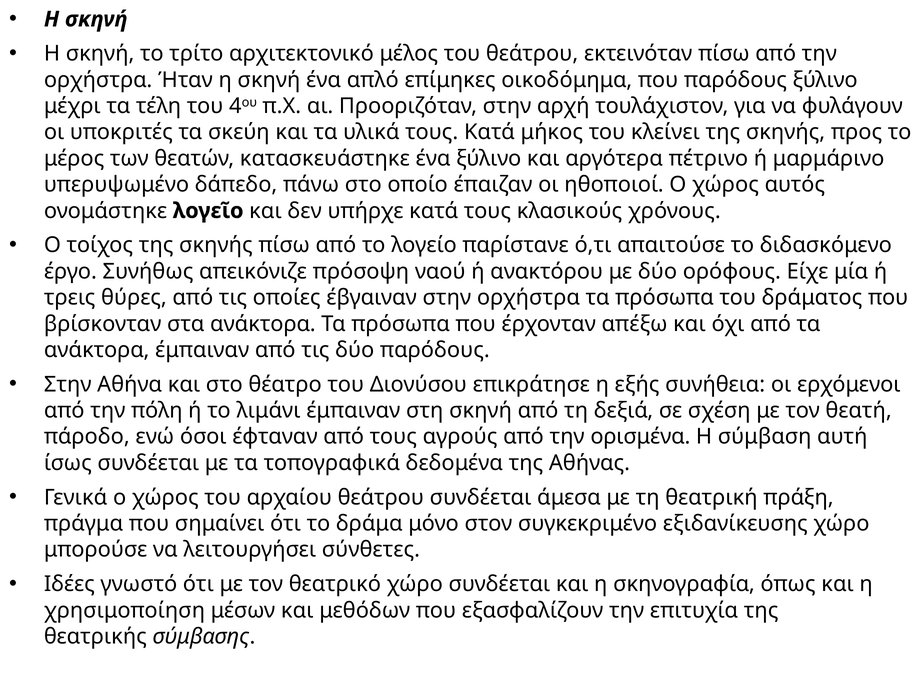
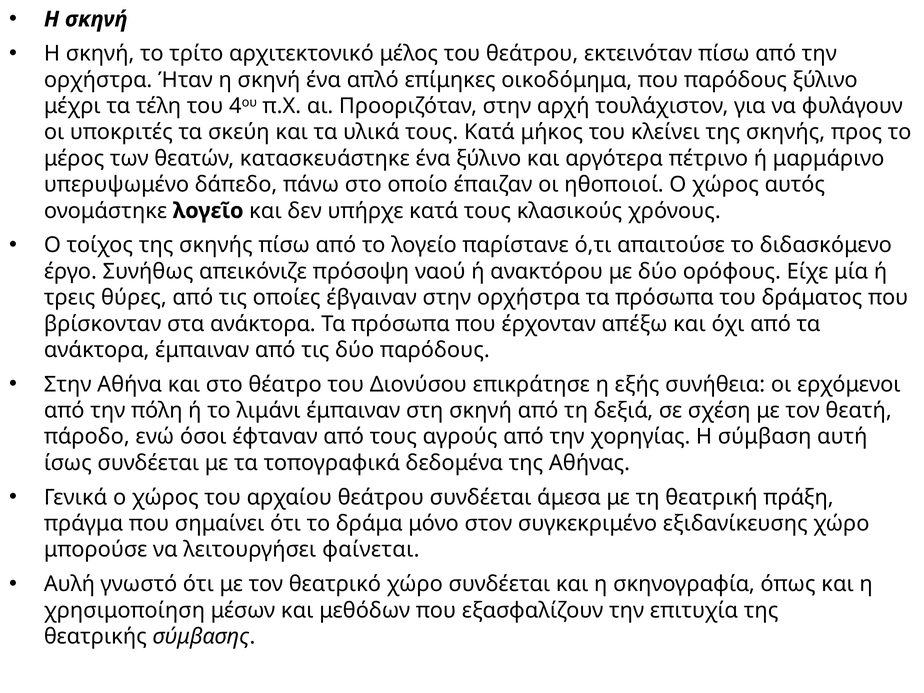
ορισμένα: ορισμένα -> χορηγίας (640, 437)
σύνθετες: σύνθετες -> φαίνεται (371, 550)
Ιδέες: Ιδέες -> Αυλή (69, 584)
